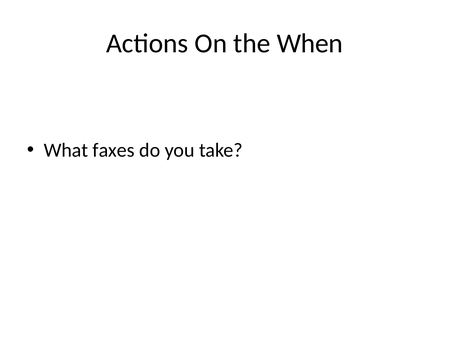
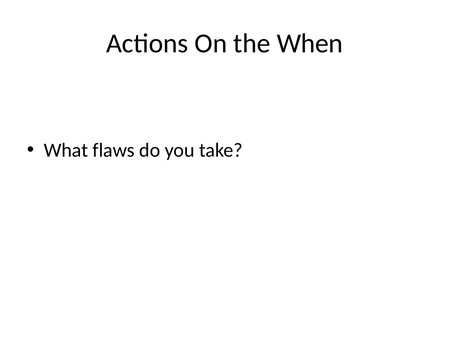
faxes: faxes -> flaws (114, 150)
